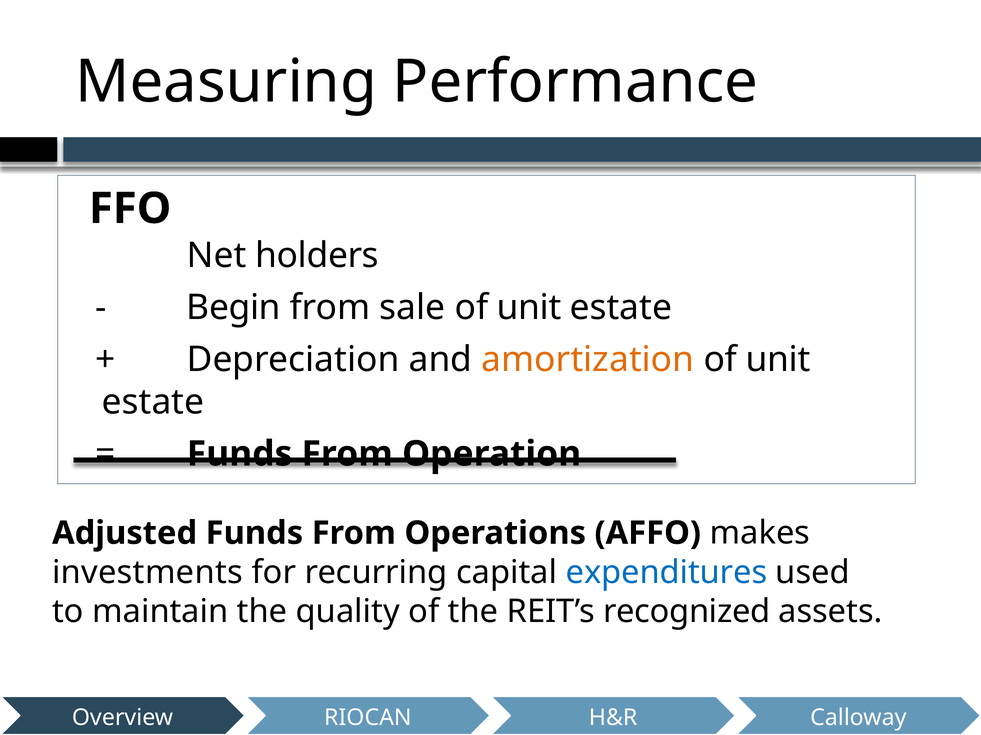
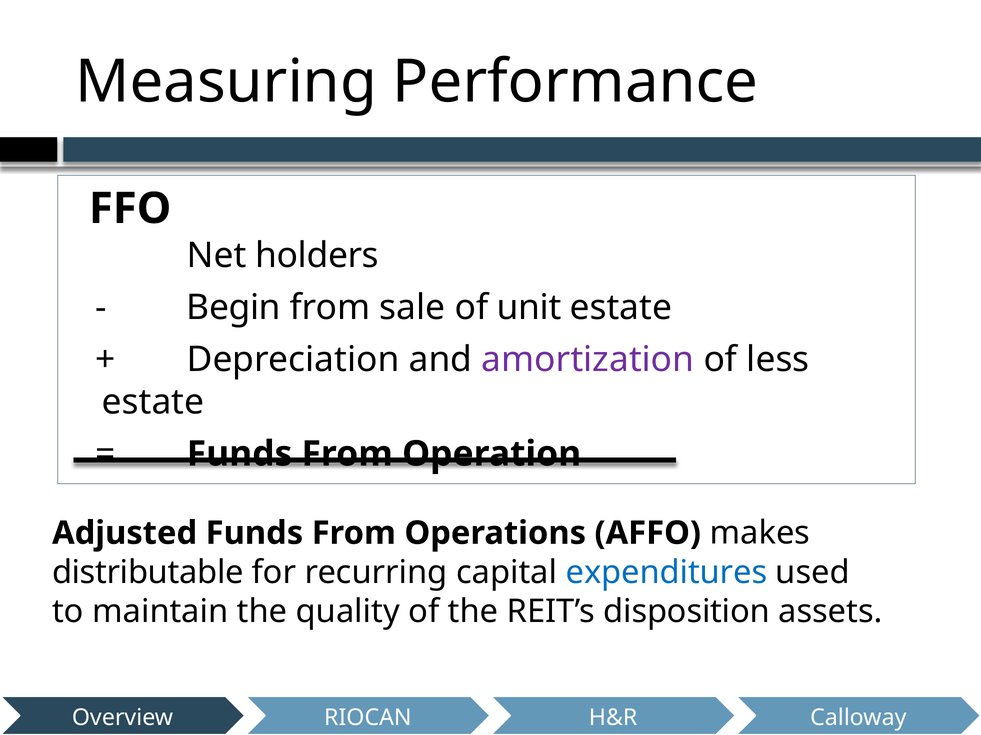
amortization colour: orange -> purple (588, 360)
unit: unit -> less (778, 360)
investments: investments -> distributable (148, 573)
recognized: recognized -> disposition (687, 612)
